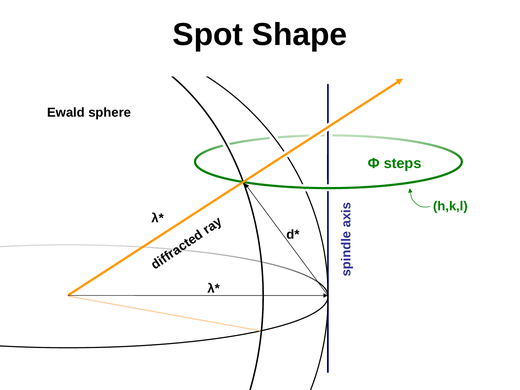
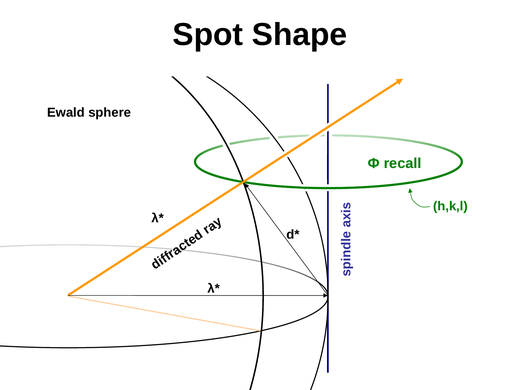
steps: steps -> recall (403, 163)
